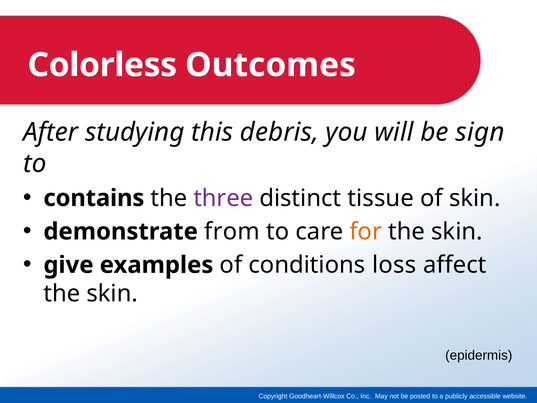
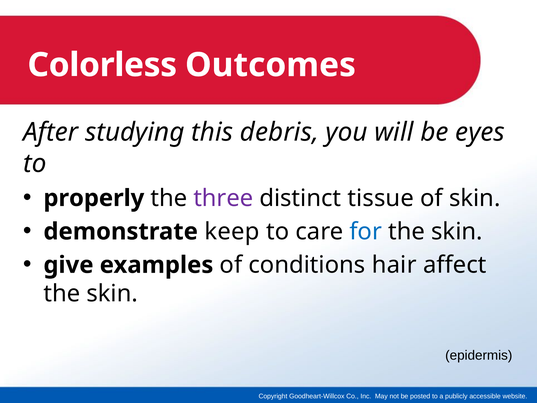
sign: sign -> eyes (480, 132)
contains: contains -> properly (94, 198)
from: from -> keep (232, 231)
for colour: orange -> blue (366, 231)
loss: loss -> hair (394, 265)
